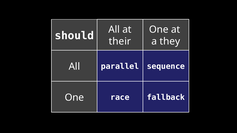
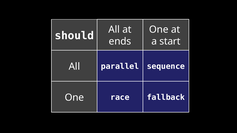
their: their -> ends (120, 41)
they: they -> start (170, 41)
